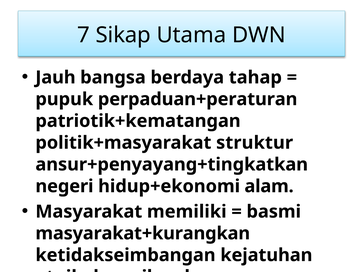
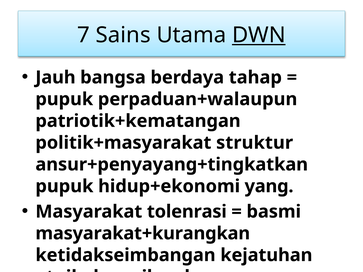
Sikap: Sikap -> Sains (123, 35)
DWN underline: none -> present (259, 35)
perpaduan+peraturan: perpaduan+peraturan -> perpaduan+walaupun (198, 99)
negeri: negeri -> pupuk (64, 186)
alam: alam -> yang (269, 186)
memiliki: memiliki -> tolenrasi (187, 212)
